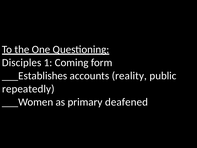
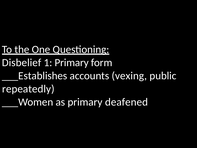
Disciples: Disciples -> Disbelief (22, 62)
1 Coming: Coming -> Primary (72, 62)
reality: reality -> vexing (129, 76)
